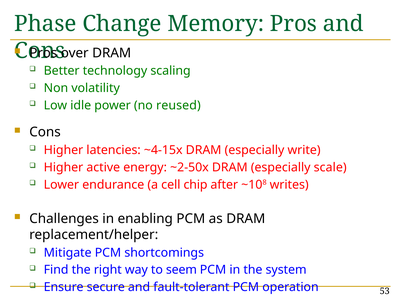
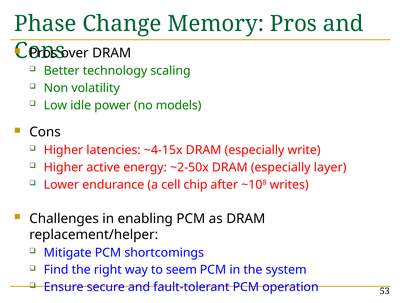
reused: reused -> models (179, 105)
scale: scale -> layer (330, 167)
